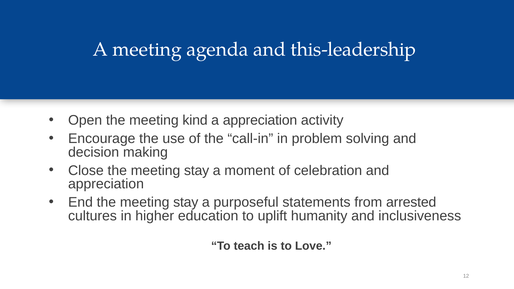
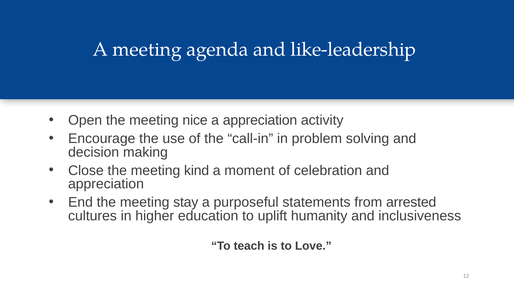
this-leadership: this-leadership -> like-leadership (353, 50)
kind: kind -> nice (195, 120)
Close the meeting stay: stay -> kind (197, 171)
